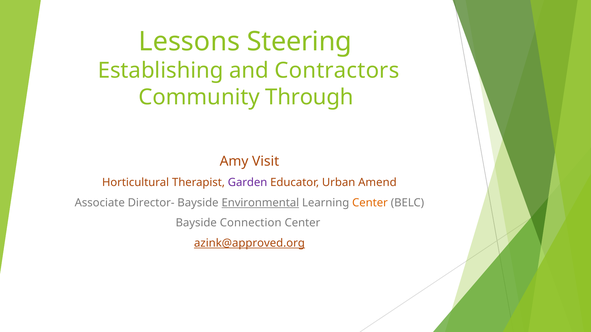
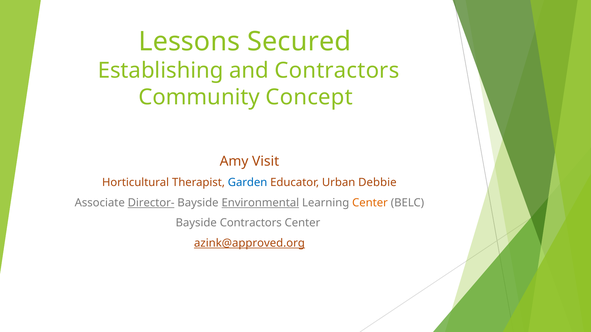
Steering: Steering -> Secured (299, 41)
Through: Through -> Concept (309, 97)
Garden colour: purple -> blue (248, 183)
Amend: Amend -> Debbie (377, 183)
Director- underline: none -> present (151, 203)
Bayside Connection: Connection -> Contractors (251, 223)
